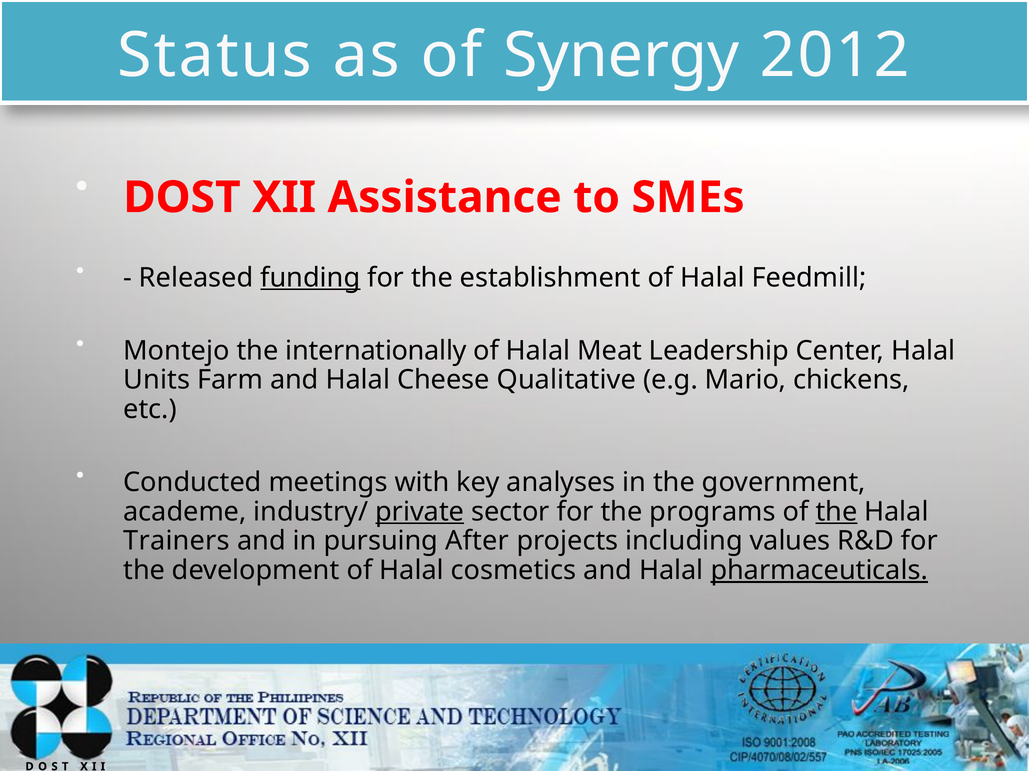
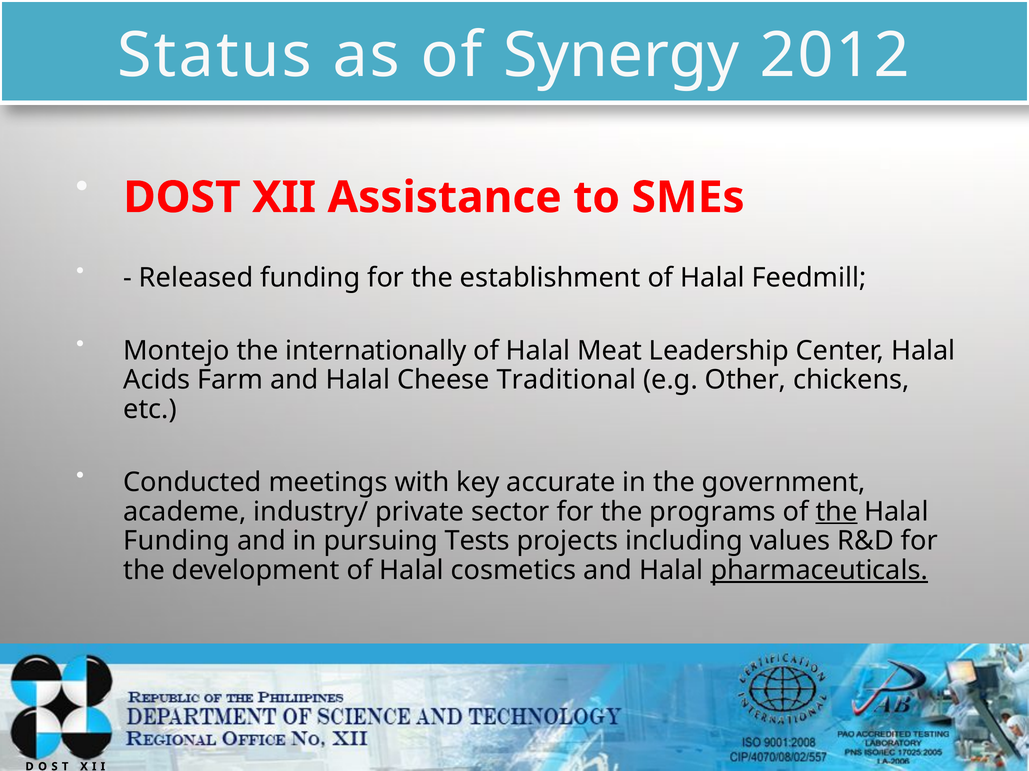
funding underline: present -> none (310, 278)
Units: Units -> Acids (157, 380)
Qualitative: Qualitative -> Traditional (566, 380)
Mario: Mario -> Other (746, 380)
analyses: analyses -> accurate (561, 483)
private underline: present -> none (420, 512)
Trainers: Trainers -> Funding (177, 542)
After: After -> Tests (477, 542)
